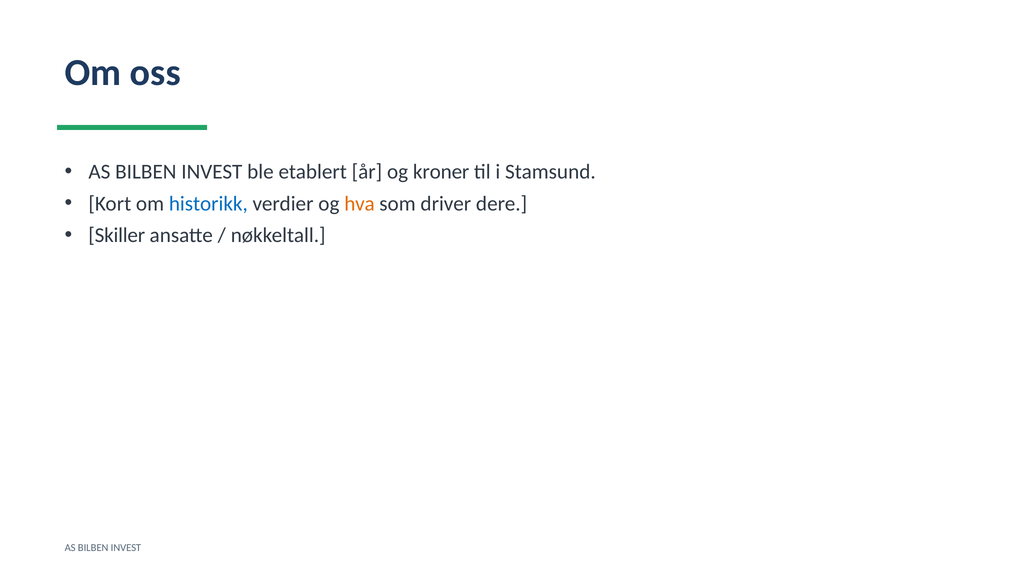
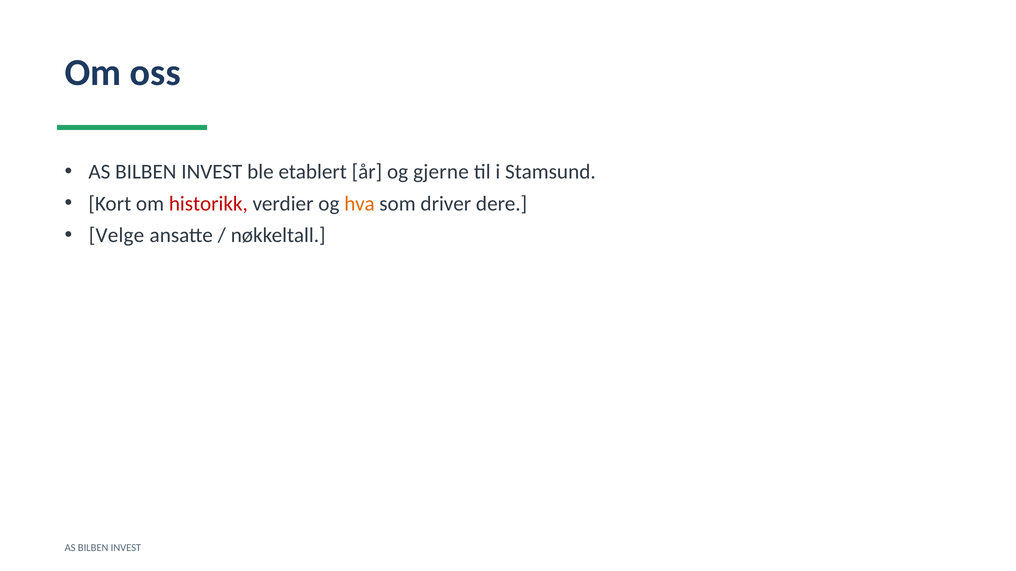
kroner: kroner -> gjerne (441, 172)
historikk colour: blue -> red (208, 204)
Skiller: Skiller -> Velge (117, 236)
